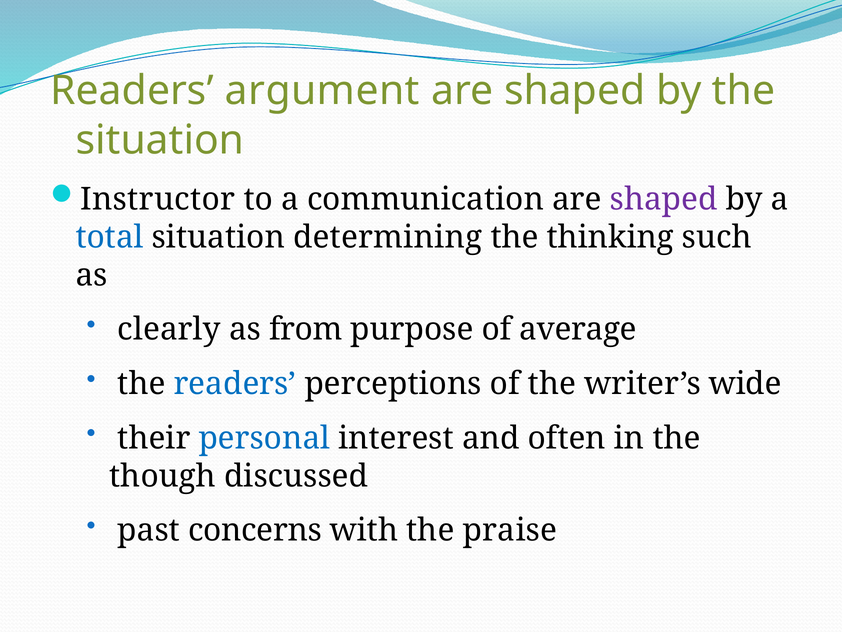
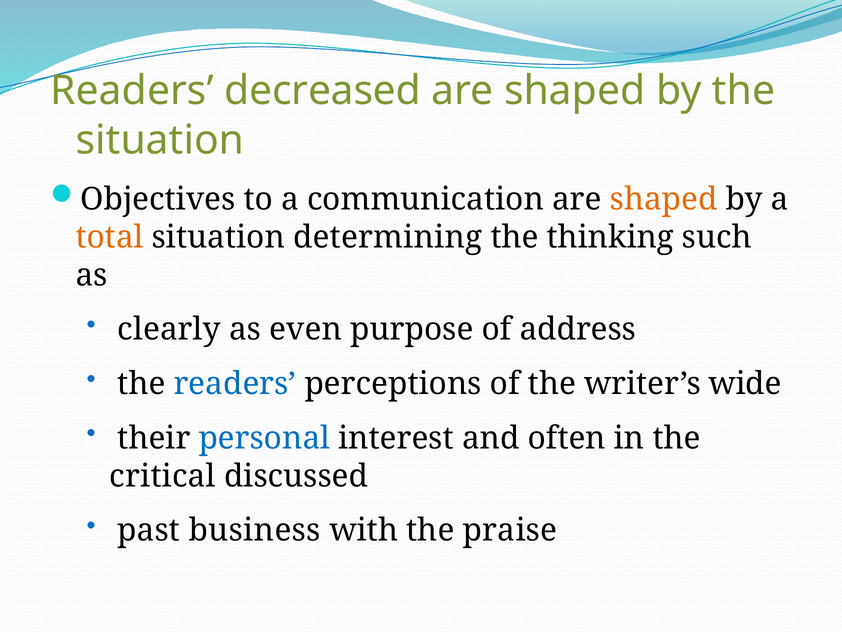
argument: argument -> decreased (323, 91)
Instructor: Instructor -> Objectives (158, 199)
shaped colour: purple -> orange (664, 199)
total colour: blue -> orange (110, 237)
from: from -> even (306, 329)
average: average -> address (578, 329)
though: though -> critical (163, 476)
concerns: concerns -> business (255, 530)
